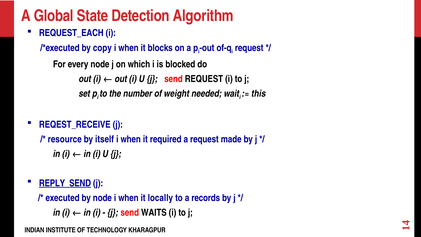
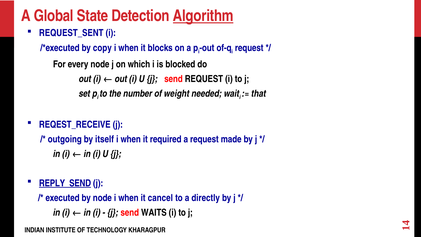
Algorithm underline: none -> present (203, 16)
REQUEST_EACH: REQUEST_EACH -> REQUEST_SENT (71, 33)
this: this -> that (259, 94)
resource: resource -> outgoing (65, 139)
locally: locally -> cancel (160, 198)
records: records -> directly (206, 198)
